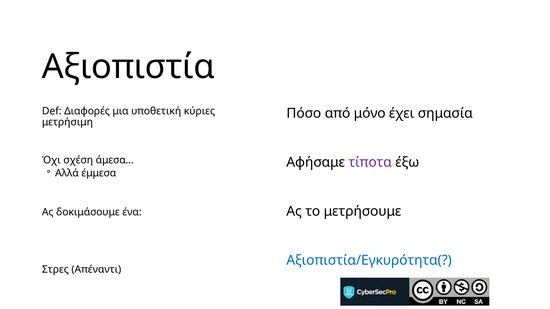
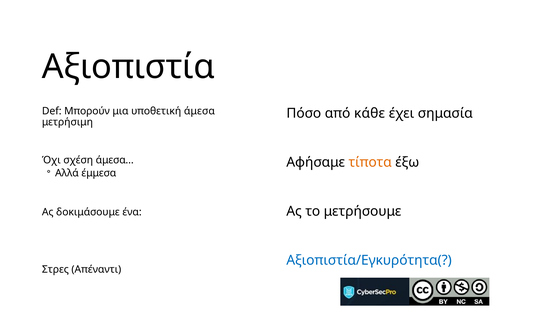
Διαφορές: Διαφορές -> Μπορούν (87, 111)
υποθετική κύριες: κύριες -> άμεσα (199, 111)
μόνο: μόνο -> κάθε (370, 114)
τίποτα colour: purple -> orange (370, 163)
